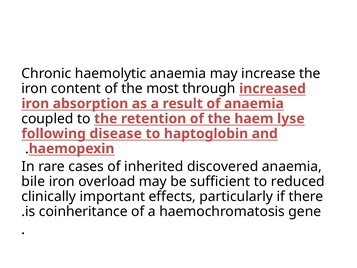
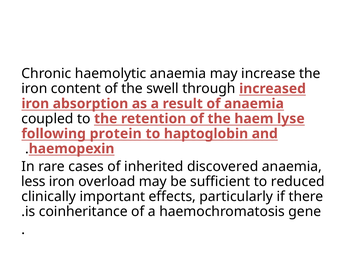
most: most -> swell (163, 89)
disease: disease -> protein (116, 134)
bile: bile -> less (33, 181)
